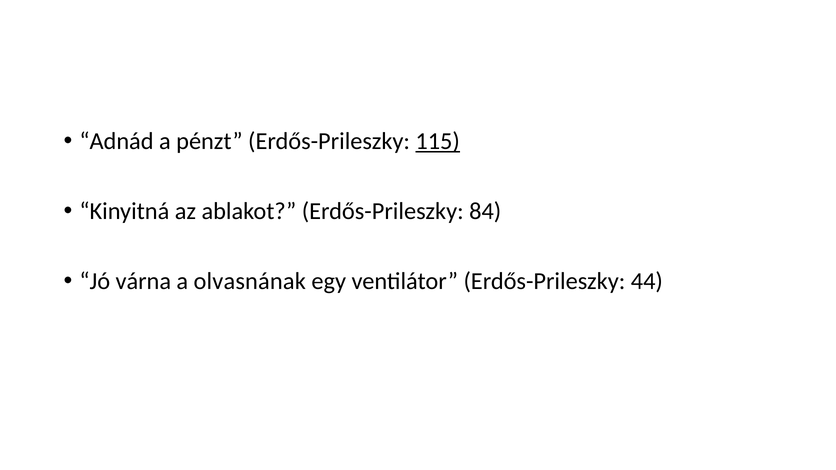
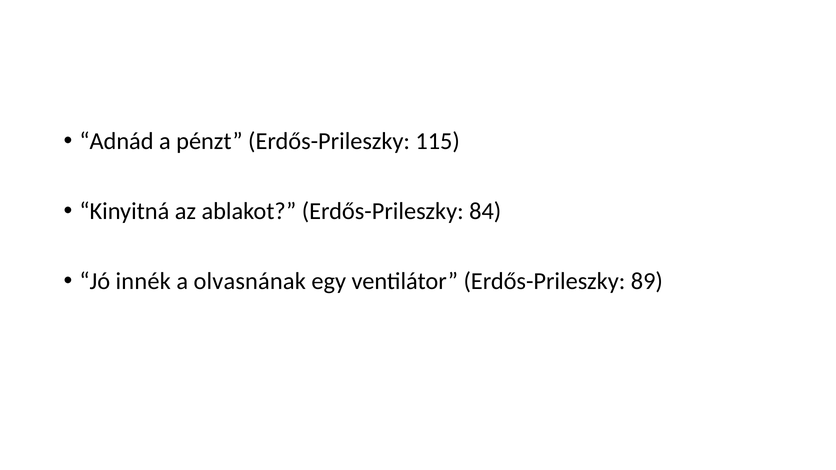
115 underline: present -> none (438, 141)
várna: várna -> innék (143, 282)
44: 44 -> 89 (647, 282)
